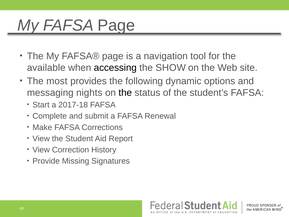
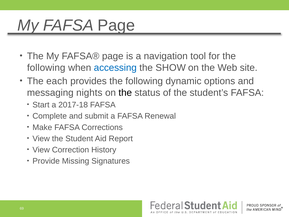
available: available -> following (46, 68)
accessing colour: black -> blue (115, 68)
most: most -> each (57, 81)
